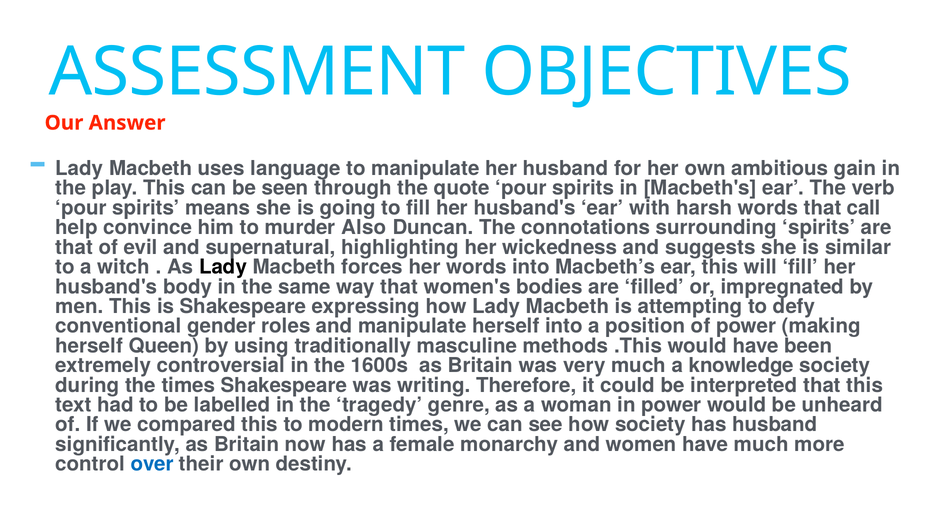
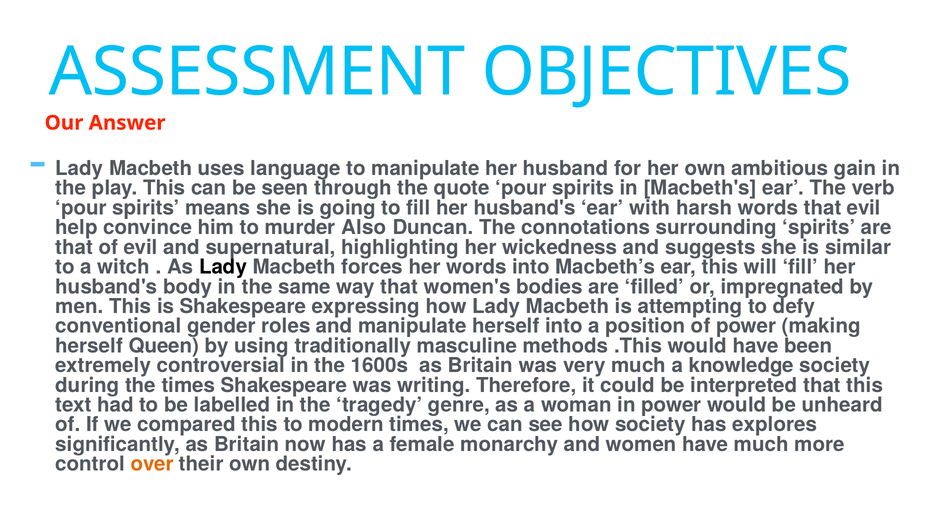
that call: call -> evil (864, 208)
has husband: husband -> explores (775, 425)
over colour: blue -> orange (152, 464)
